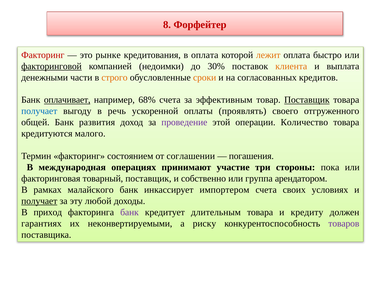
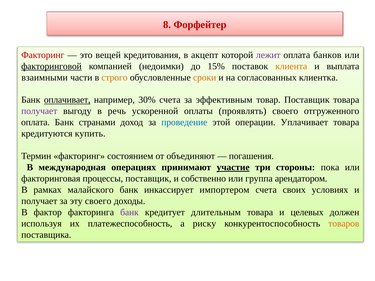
рынке: рынке -> вещей (108, 55)
в оплата: оплата -> акцепт (205, 55)
лежит colour: orange -> purple (268, 55)
быстро: быстро -> банков (327, 55)
30%: 30% -> 15% (216, 66)
денежными: денежными -> взаимными (45, 77)
кредитов: кредитов -> клиентка (318, 77)
68%: 68% -> 30% (147, 100)
Поставщик underline: present -> none (307, 100)
получает colour: blue -> purple (39, 111)
общей: общей -> оплата (35, 122)
развития: развития -> странами (97, 122)
проведение colour: purple -> blue (184, 122)
Количество: Количество -> Уплачивает (304, 122)
малого: малого -> купить (90, 134)
соглашении: соглашении -> объединяют (191, 156)
участие underline: none -> present (233, 167)
товарный: товарный -> процессы (103, 179)
получает underline: present -> none (39, 201)
эту любой: любой -> своего (98, 201)
приход: приход -> фактор (48, 212)
кредиту: кредиту -> целевых (307, 212)
гарантиях: гарантиях -> используя (41, 224)
неконвертируемыми: неконвертируемыми -> платежеспособность (130, 224)
товаров colour: purple -> orange (344, 224)
